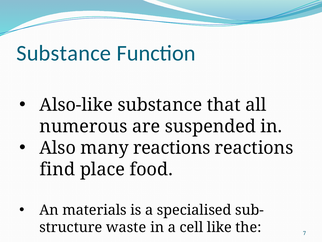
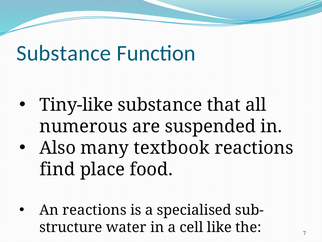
Also-like: Also-like -> Tiny-like (76, 105)
many reactions: reactions -> textbook (172, 148)
An materials: materials -> reactions (94, 210)
waste: waste -> water (126, 227)
